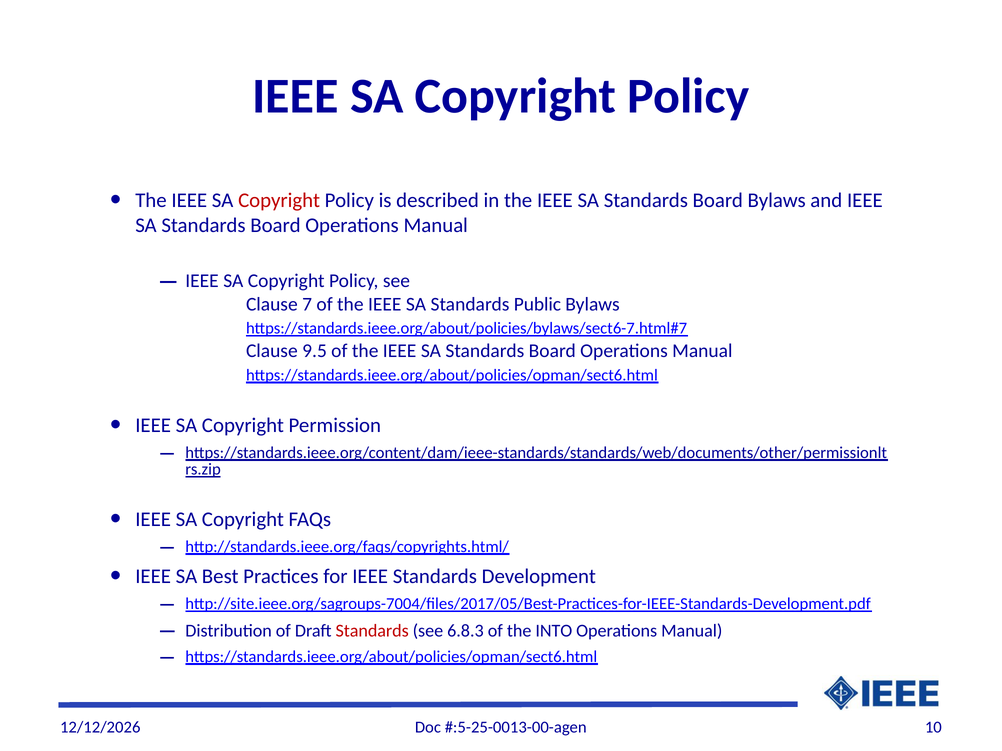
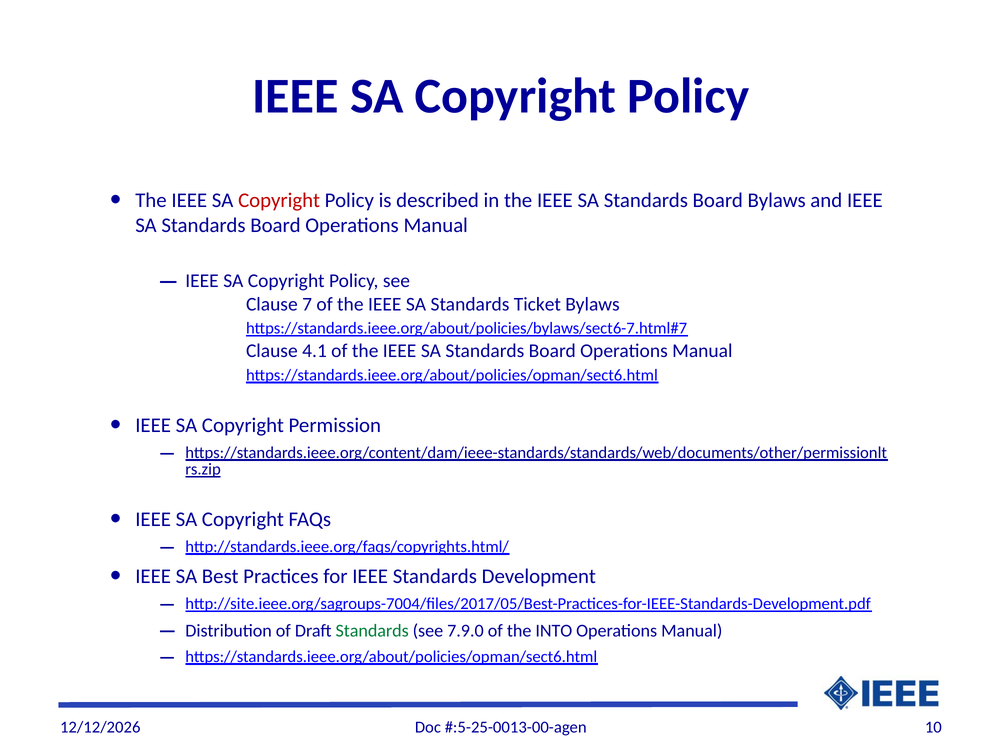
Public: Public -> Ticket (537, 304)
9.5: 9.5 -> 4.1 (315, 351)
Standards colour: red -> green (372, 631)
6.8.3: 6.8.3 -> 7.9.0 (465, 631)
